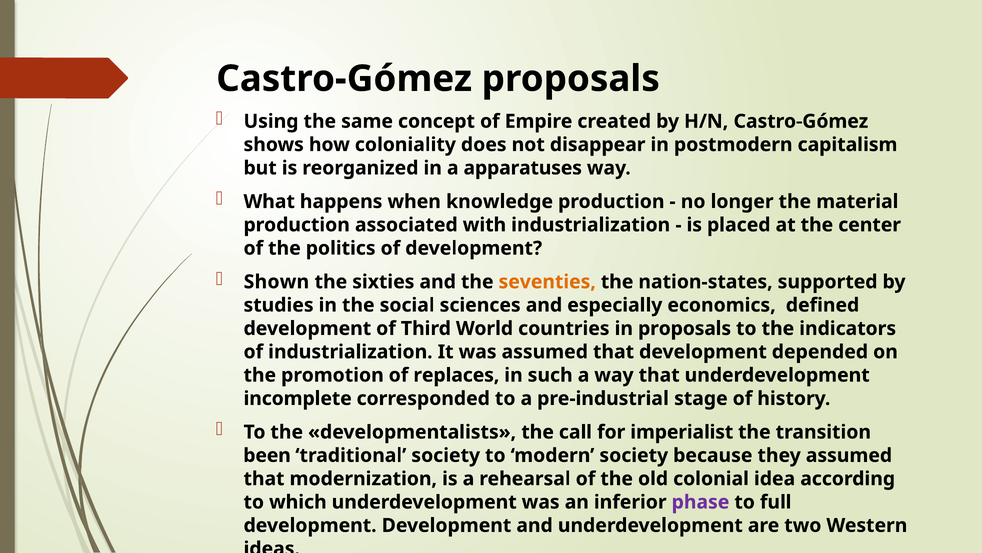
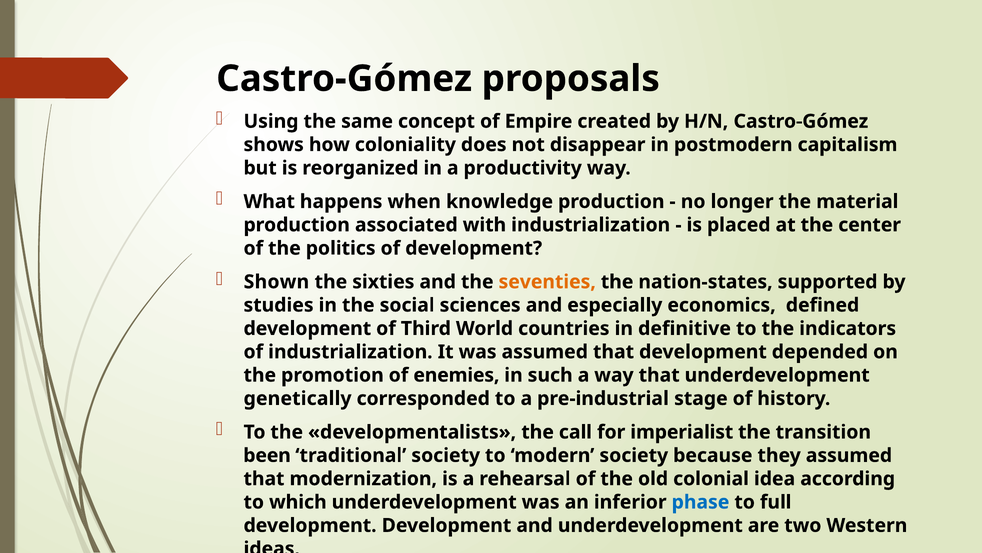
apparatuses: apparatuses -> productivity (523, 168)
in proposals: proposals -> definitive (684, 328)
replaces: replaces -> enemies (456, 375)
incomplete: incomplete -> genetically (298, 398)
phase colour: purple -> blue (700, 502)
